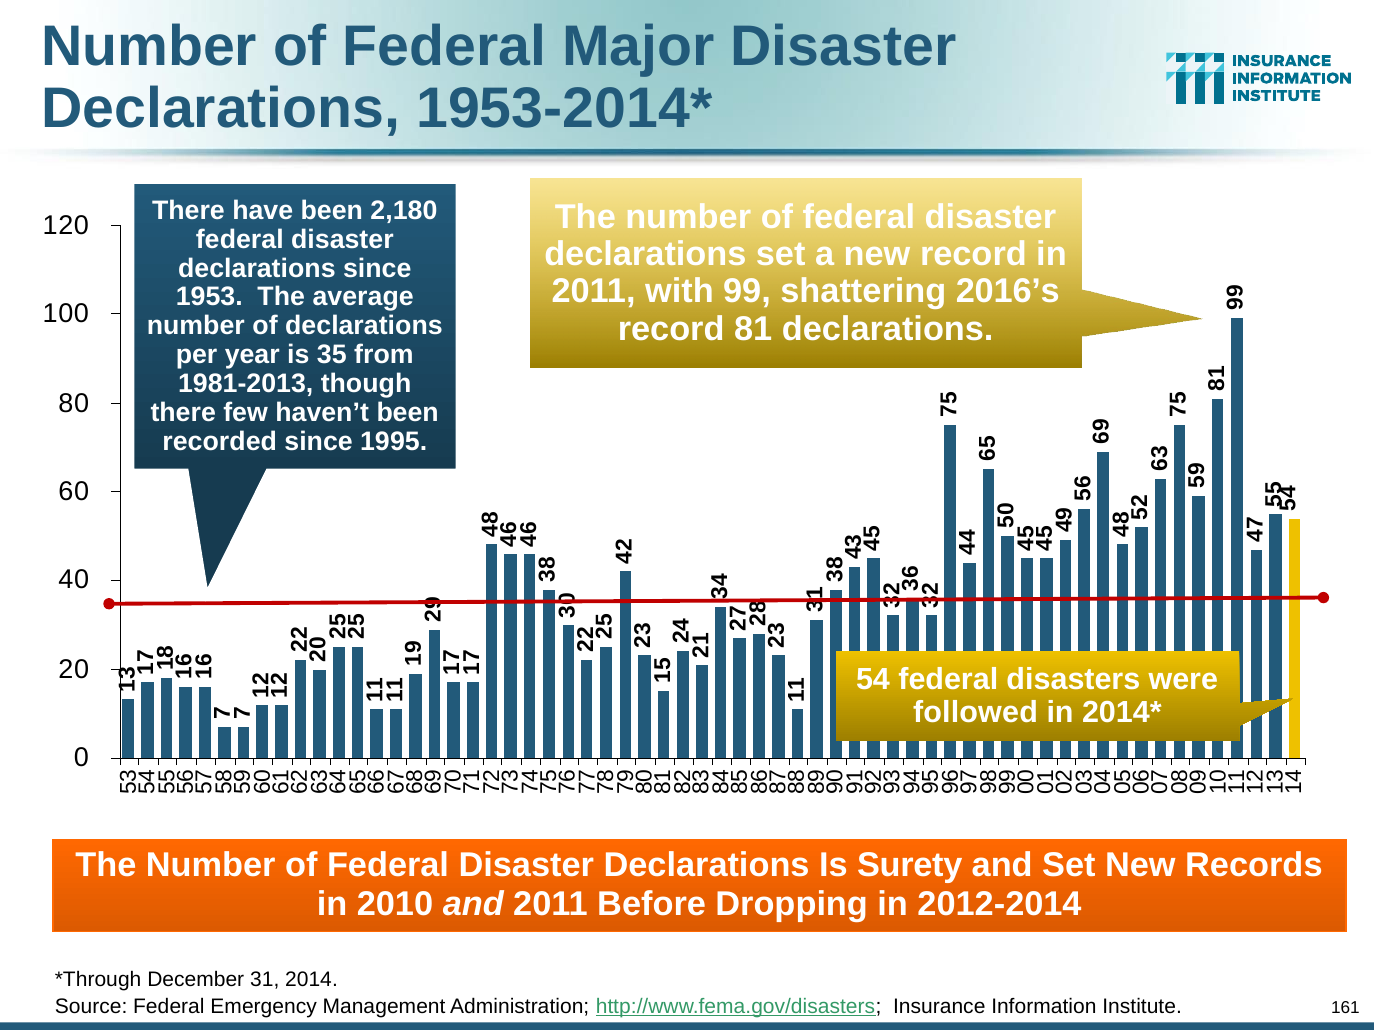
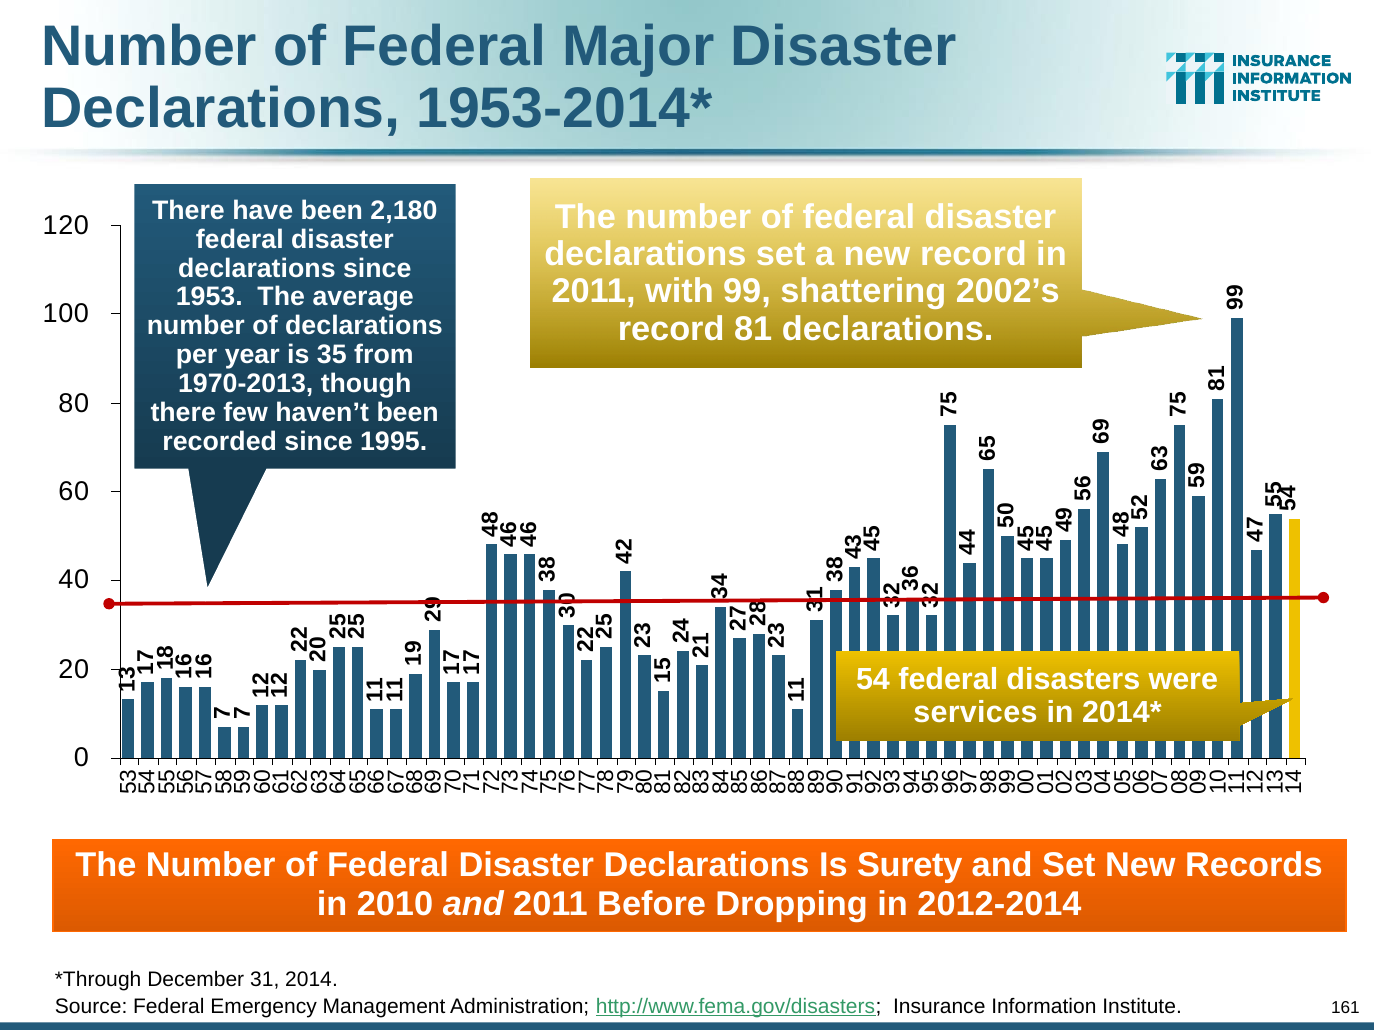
2016’s: 2016’s -> 2002’s (1008, 292)
1981-2013: 1981-2013 -> 1970-2013 (246, 384)
followed: followed -> services (975, 712)
